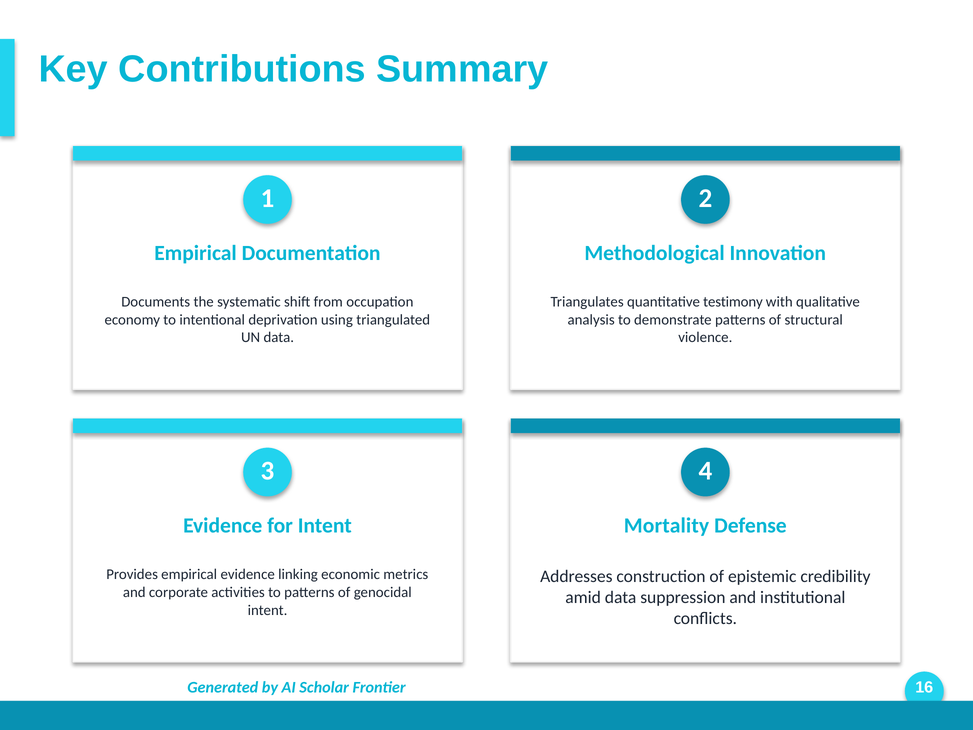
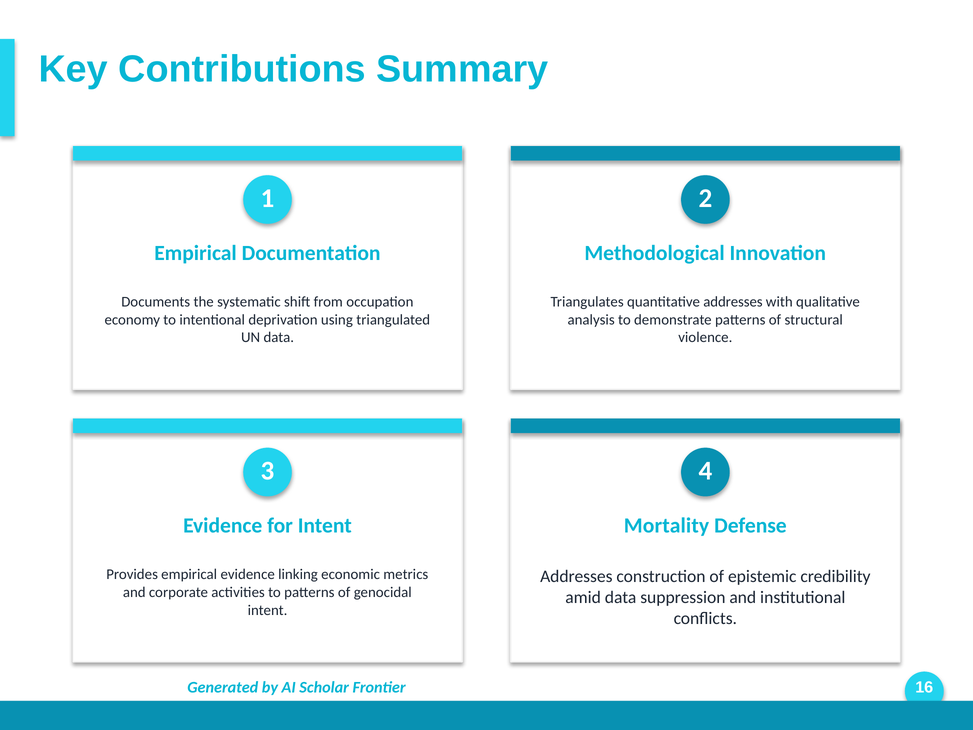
quantitative testimony: testimony -> addresses (733, 302)
